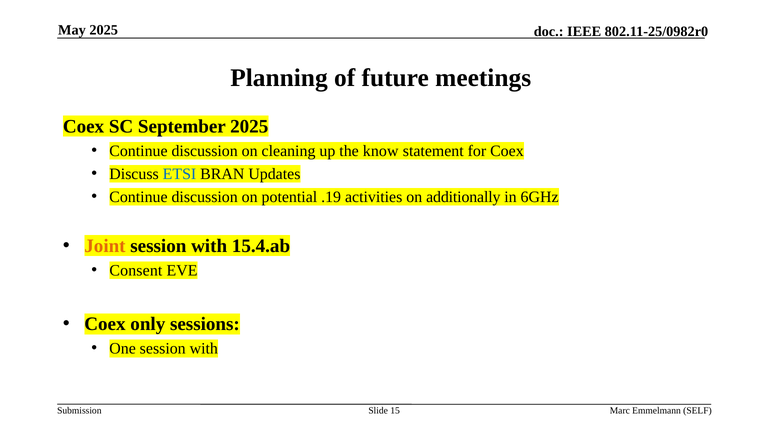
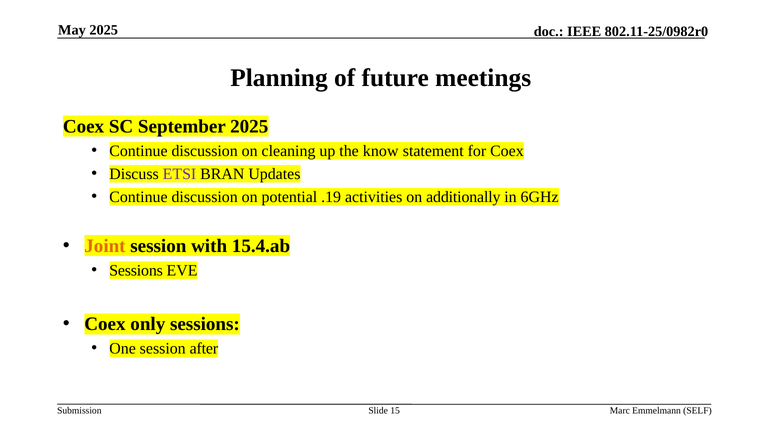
ETSI colour: blue -> purple (180, 174)
Consent: Consent -> Sessions (136, 271)
One session with: with -> after (204, 349)
